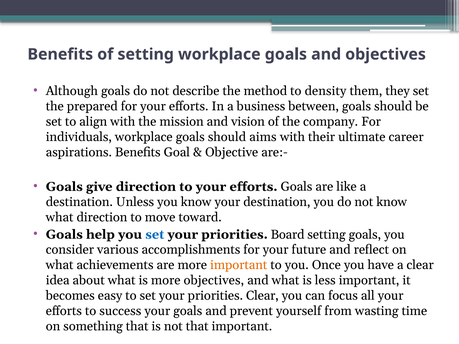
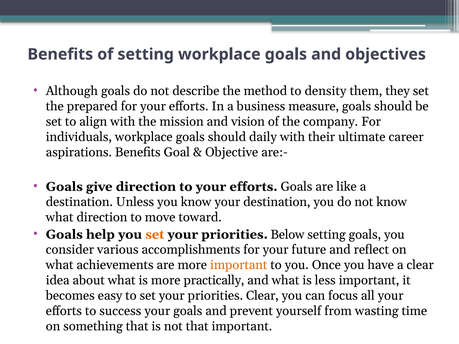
between: between -> measure (314, 106)
aims: aims -> daily (263, 137)
set colour: blue -> orange (155, 235)
Board: Board -> Below (288, 235)
more objectives: objectives -> practically (214, 281)
